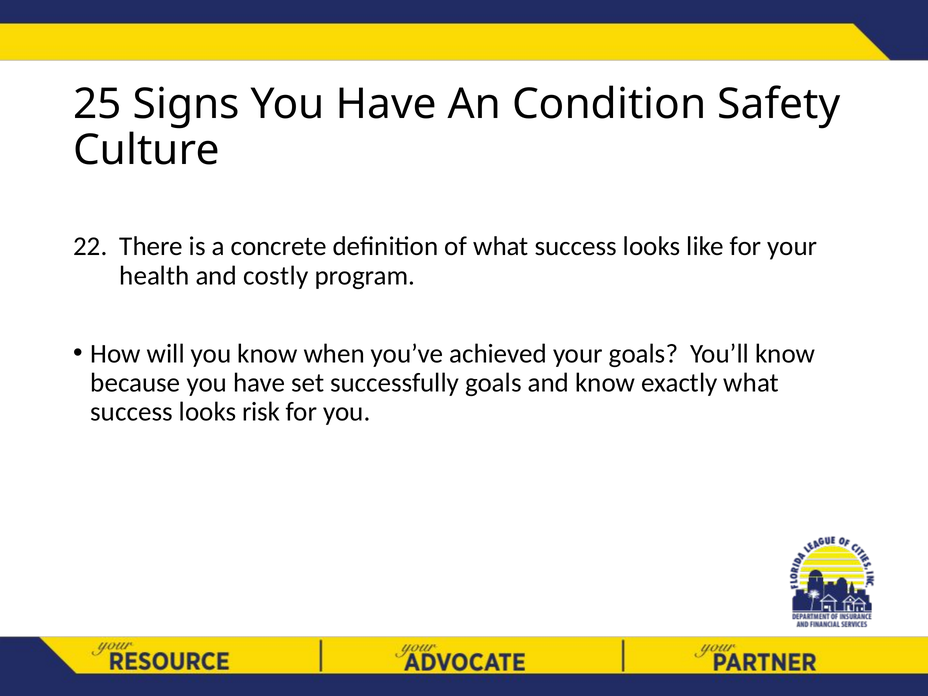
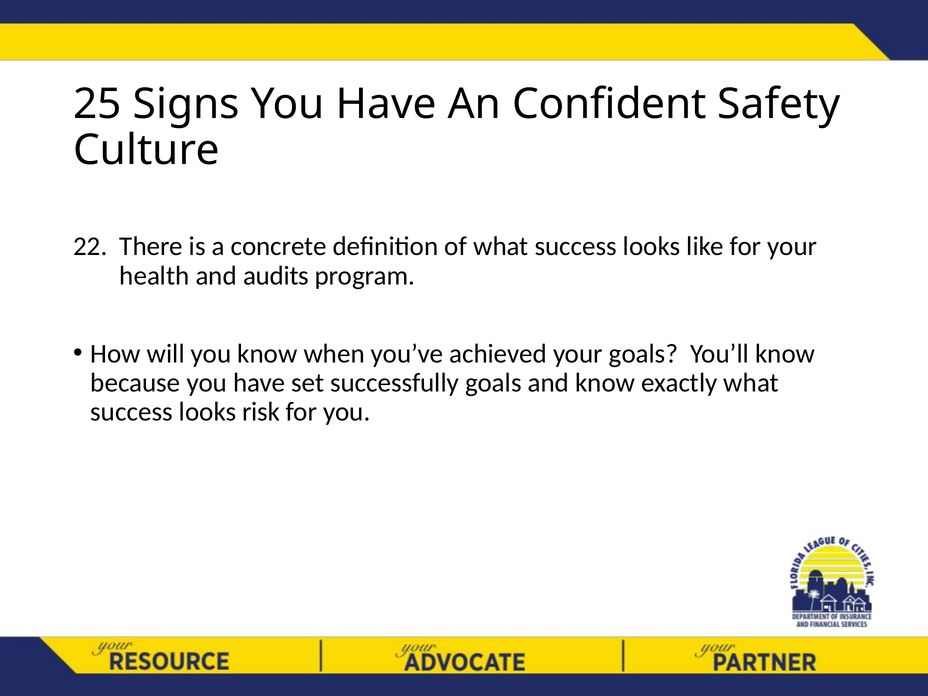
Condition: Condition -> Confident (609, 104)
costly: costly -> audits (276, 276)
